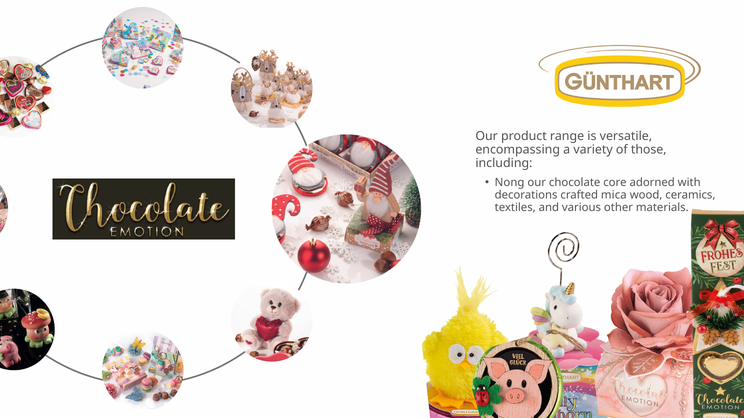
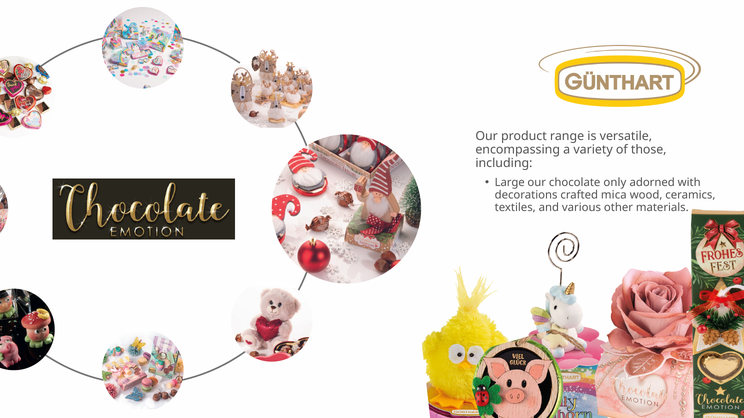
Nong: Nong -> Large (510, 183)
core: core -> only (615, 183)
